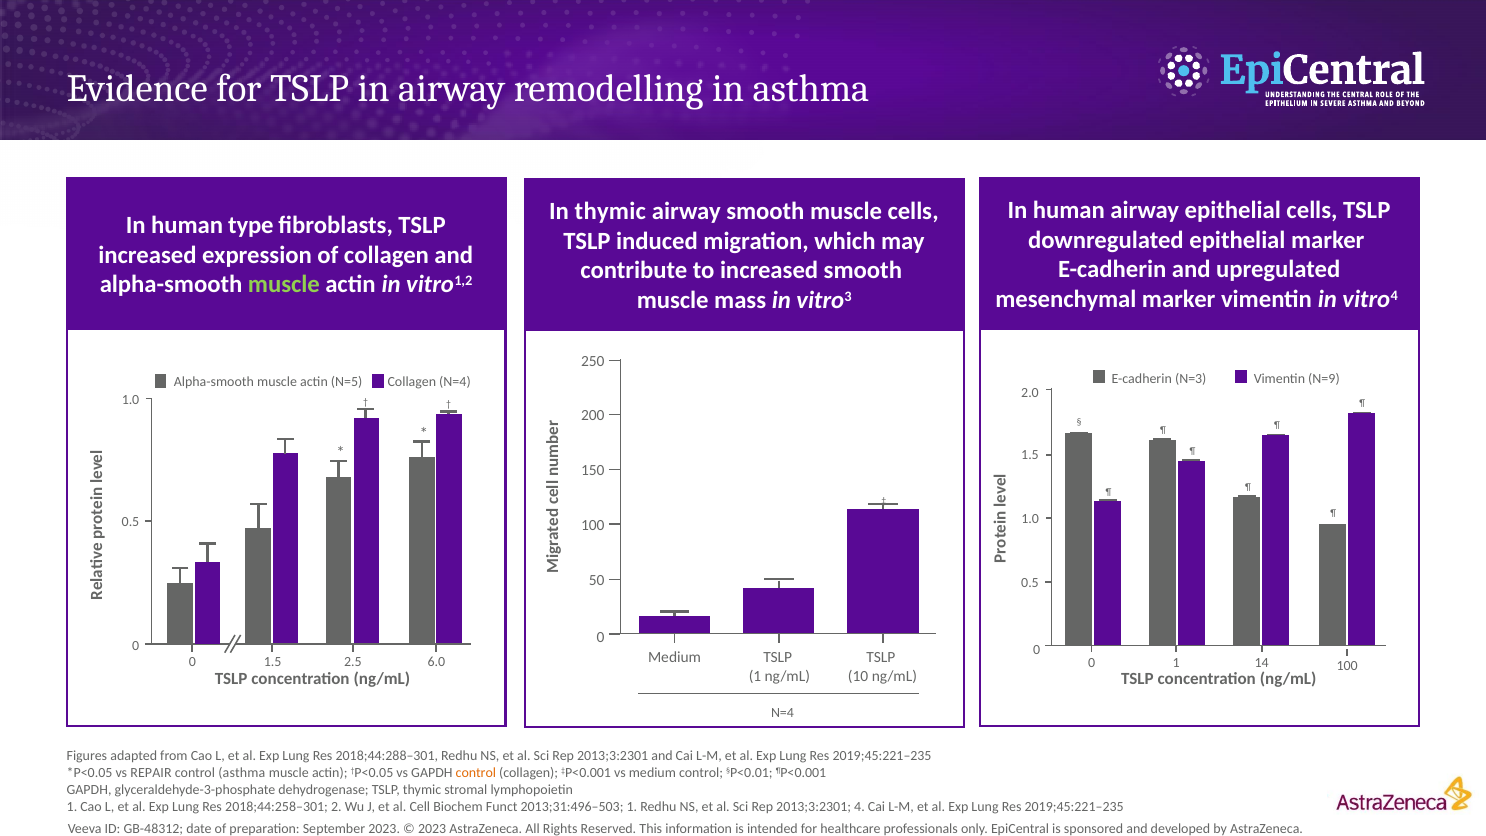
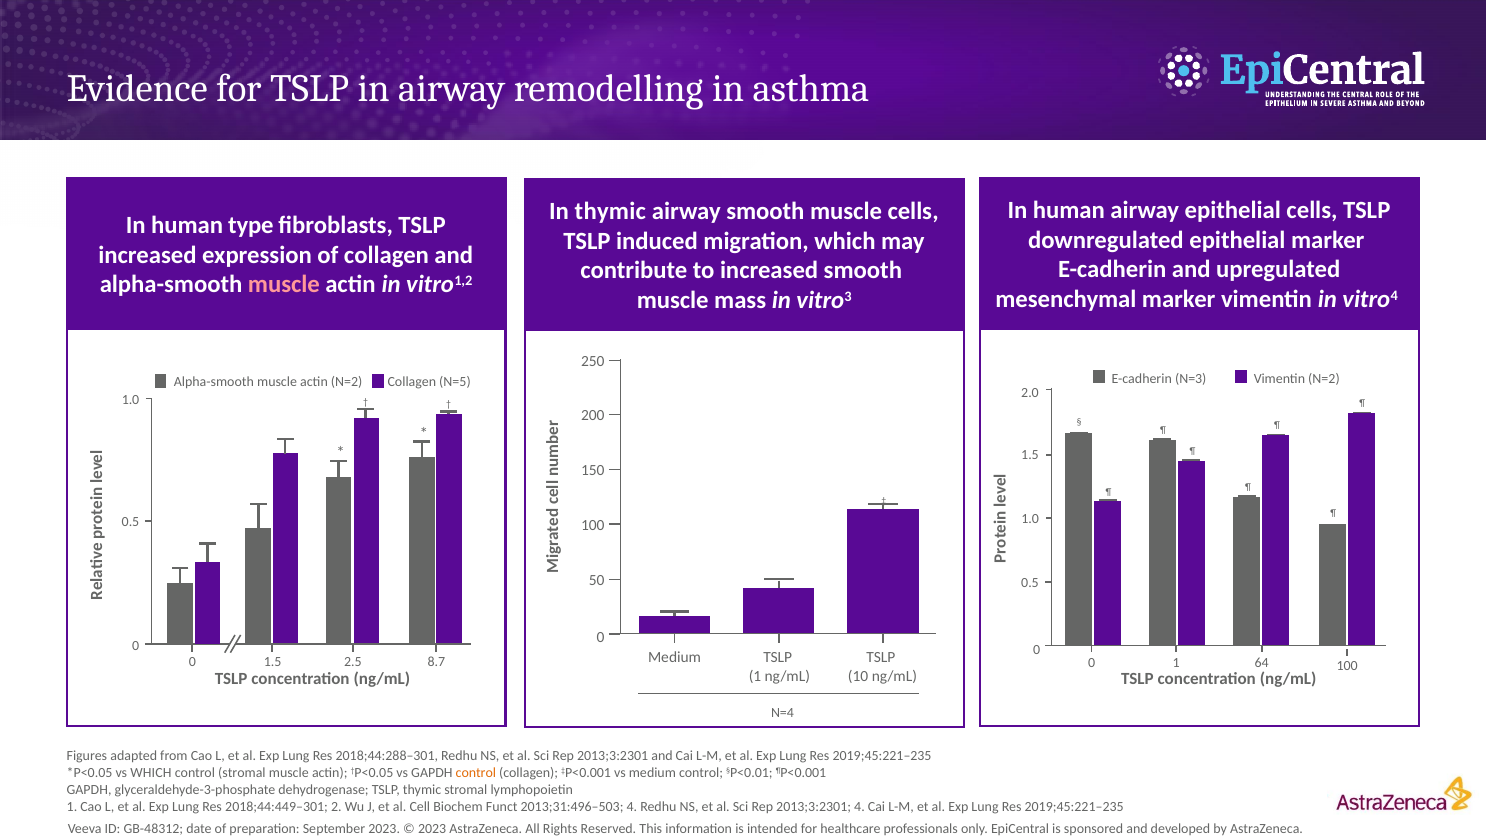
muscle colour: light green -> pink (284, 285)
Vimentin N=9: N=9 -> N=2 (1324, 378)
actin N=5: N=5 -> N=2 (347, 382)
Collagen N=4: N=4 -> N=5 (455, 382)
6.0: 6.0 -> 8.7 (436, 661)
14: 14 -> 64 (1262, 663)
vs REPAIR: REPAIR -> WHICH (151, 773)
control asthma: asthma -> stromal (242, 773)
2018;44:258–301: 2018;44:258–301 -> 2018;44:449–301 (277, 806)
2013;31:496–503 1: 1 -> 4 (632, 806)
